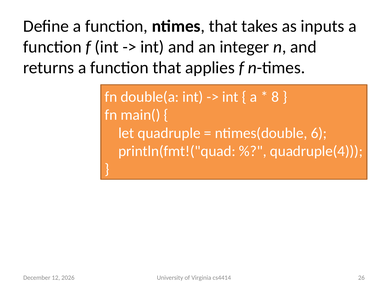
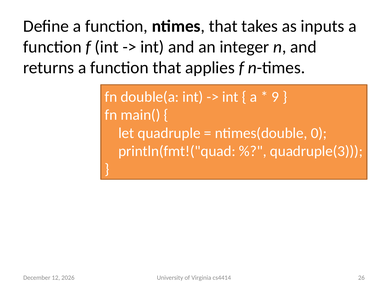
8: 8 -> 9 (275, 97)
6: 6 -> 0 (319, 133)
quadruple(4: quadruple(4 -> quadruple(3 (316, 151)
